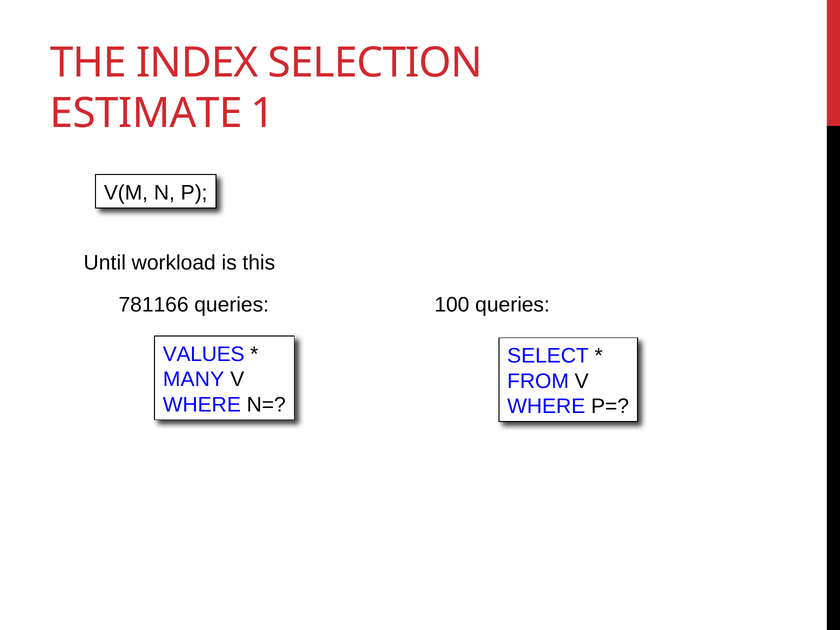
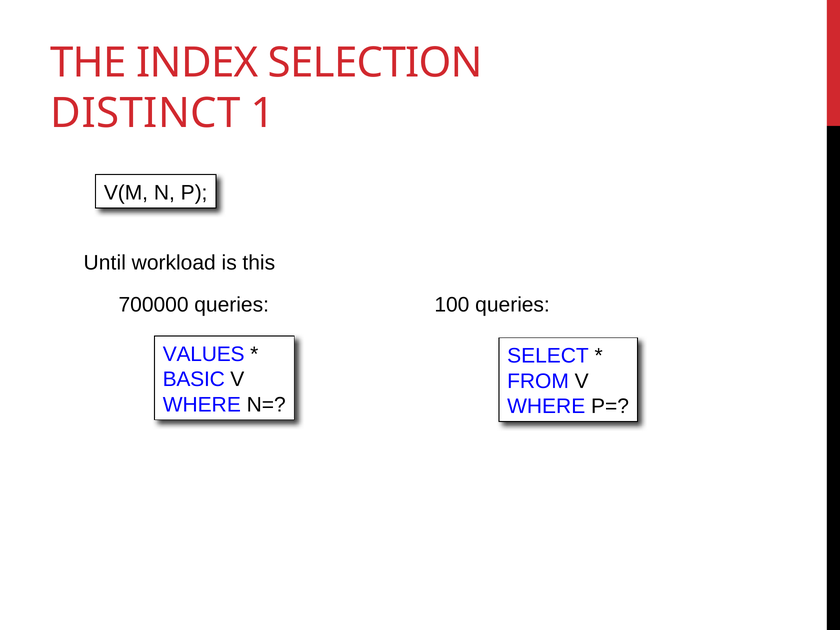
ESTIMATE: ESTIMATE -> DISTINCT (146, 114)
781166: 781166 -> 700000 (154, 305)
MANY: MANY -> BASIC (194, 379)
